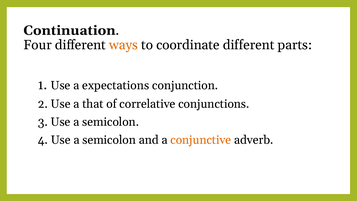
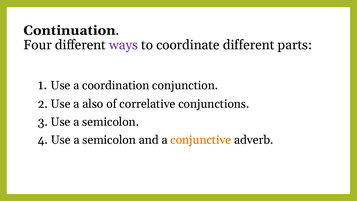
ways colour: orange -> purple (124, 45)
expectations: expectations -> coordination (116, 85)
that: that -> also (93, 104)
